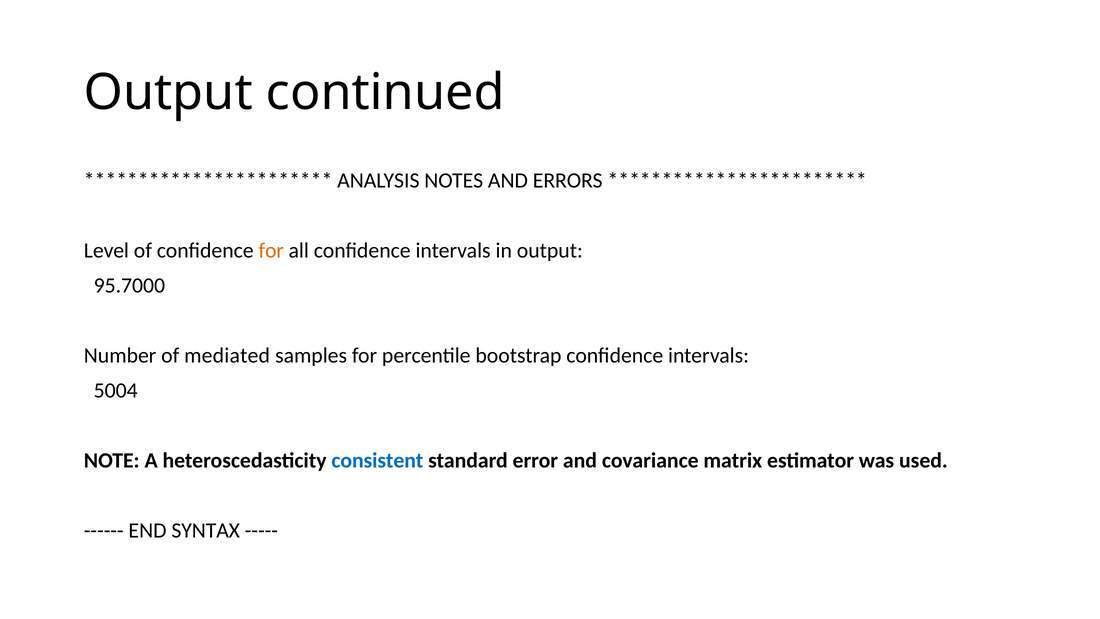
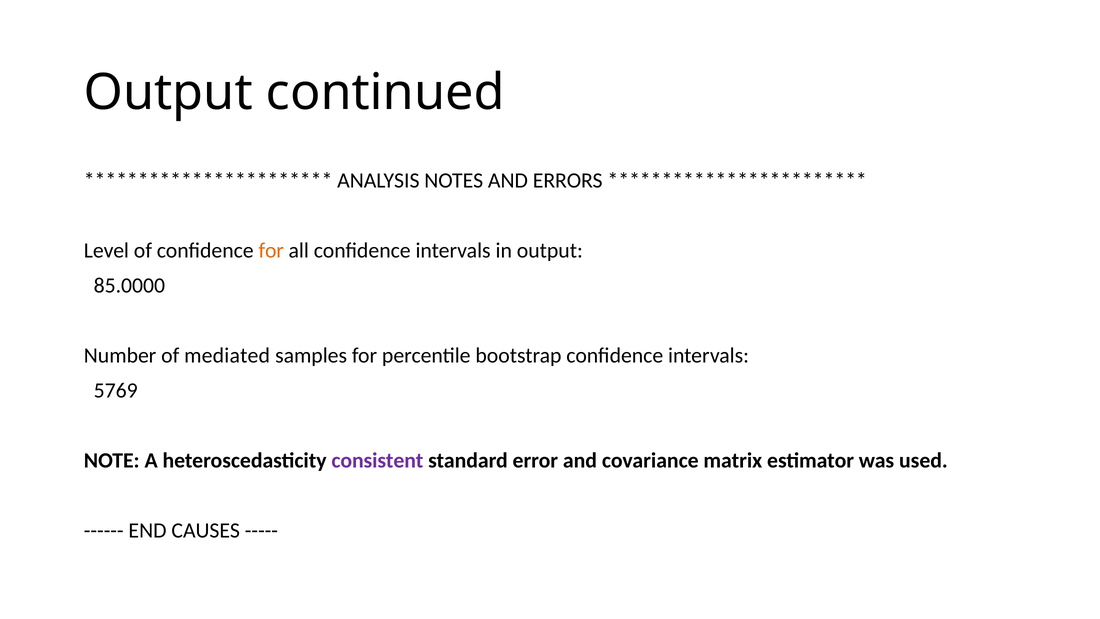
95.7000: 95.7000 -> 85.0000 (129, 285)
5004: 5004 -> 5769 (116, 390)
consistent colour: blue -> purple (377, 460)
SYNTAX: SYNTAX -> CAUSES (206, 530)
